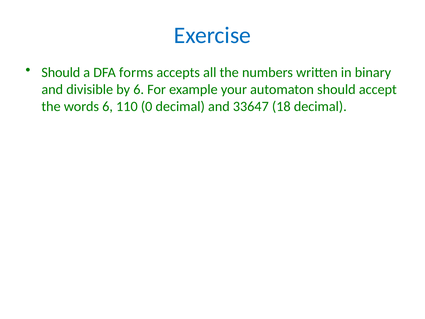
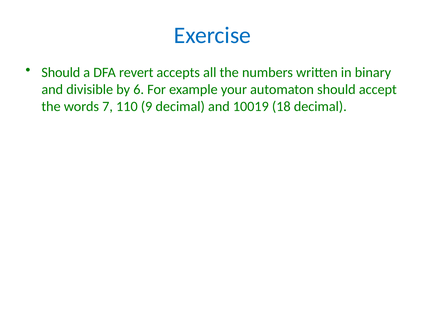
forms: forms -> revert (136, 72)
words 6: 6 -> 7 (108, 106)
0: 0 -> 9 (147, 106)
33647: 33647 -> 10019 (251, 106)
